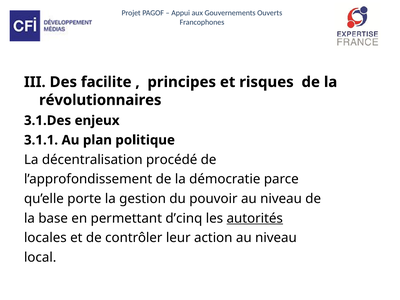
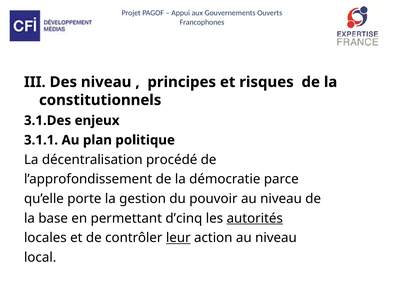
Des facilite: facilite -> niveau (106, 82)
révolutionnaires: révolutionnaires -> constitutionnels (100, 100)
leur underline: none -> present (178, 238)
